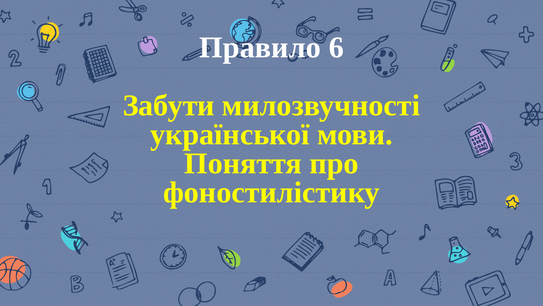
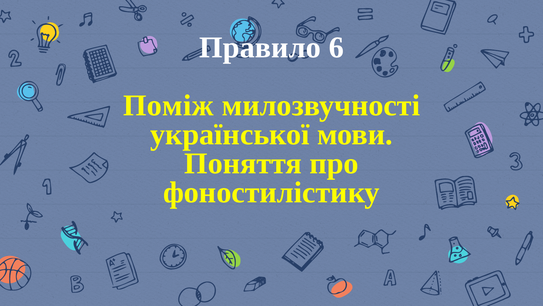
Забути: Забути -> Поміж (168, 105)
